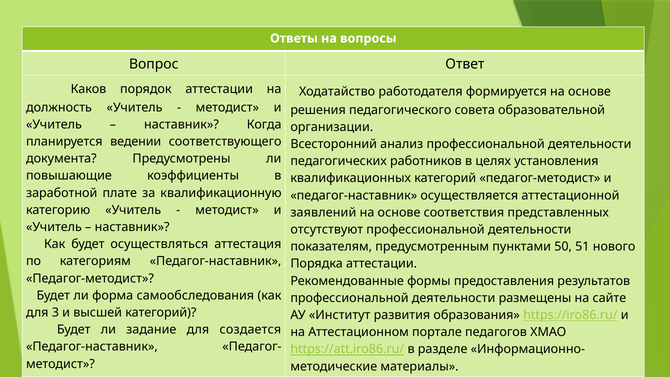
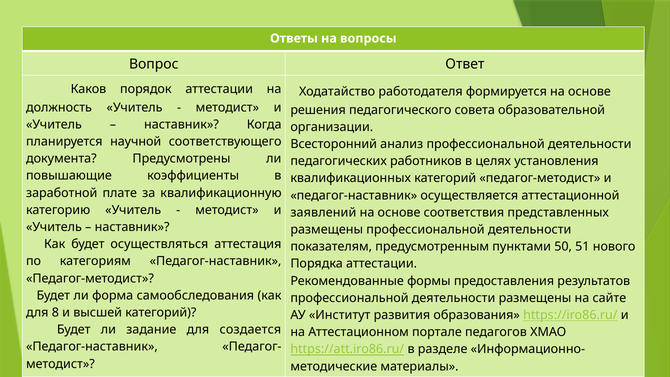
ведении: ведении -> научной (136, 142)
отсутствуют: отсутствуют -> размещены (327, 230)
3: 3 -> 8 (55, 313)
